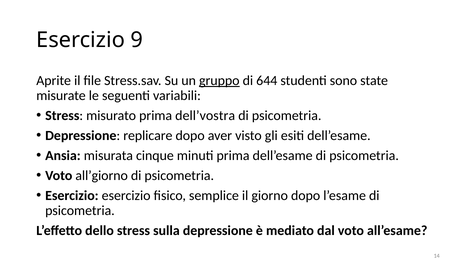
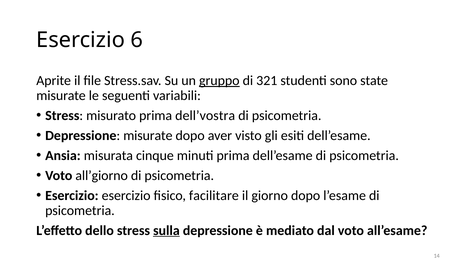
9: 9 -> 6 (137, 40)
644: 644 -> 321 (267, 80)
Depressione replicare: replicare -> misurate (148, 135)
semplice: semplice -> facilitare (214, 195)
sulla underline: none -> present (166, 230)
